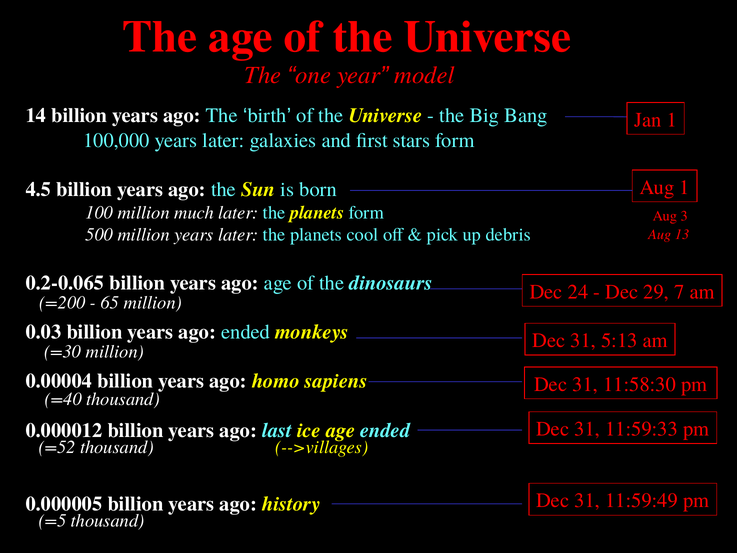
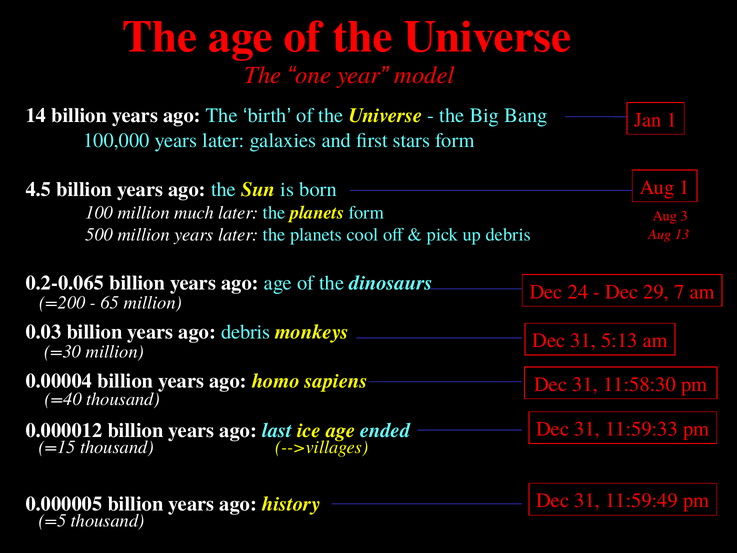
ago ended: ended -> debris (246, 332)
=52: =52 -> =15 (57, 447)
